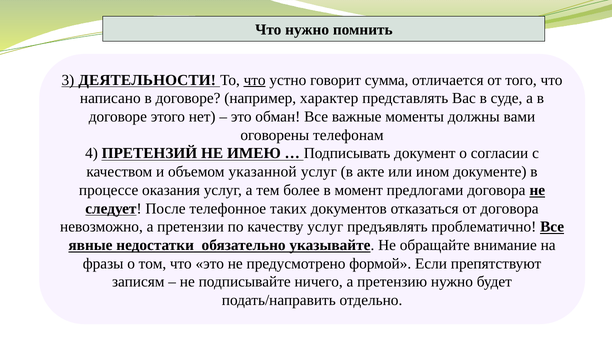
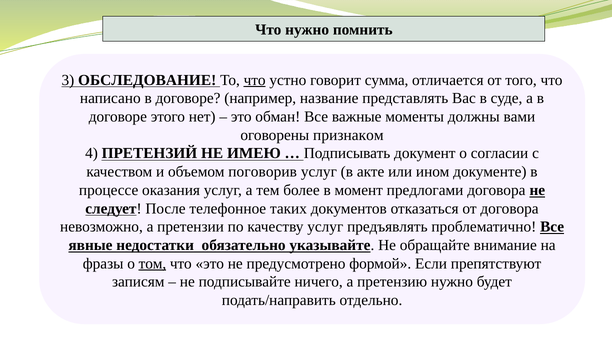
ДЕЯТЕЛЬНОСТИ: ДЕЯТЕЛЬНОСТИ -> ОБСЛЕДОВАНИЕ (147, 80)
характер: характер -> название (329, 98)
телефонам: телефонам -> признаком (348, 135)
указанной: указанной -> поговорив (263, 172)
том underline: none -> present (152, 264)
